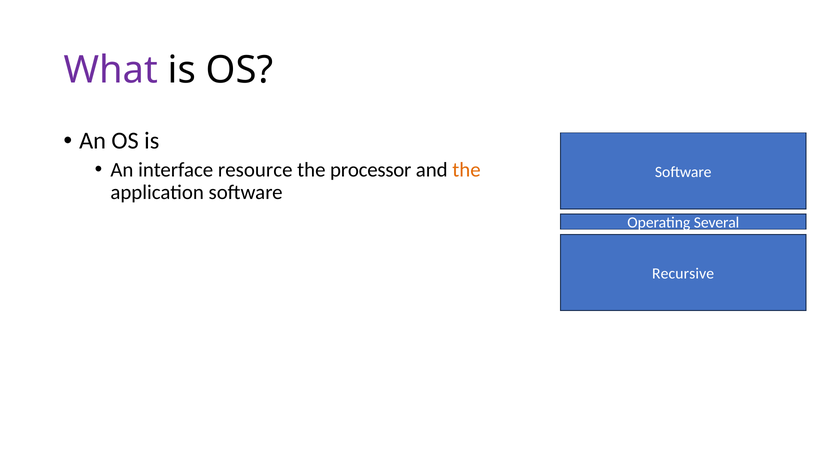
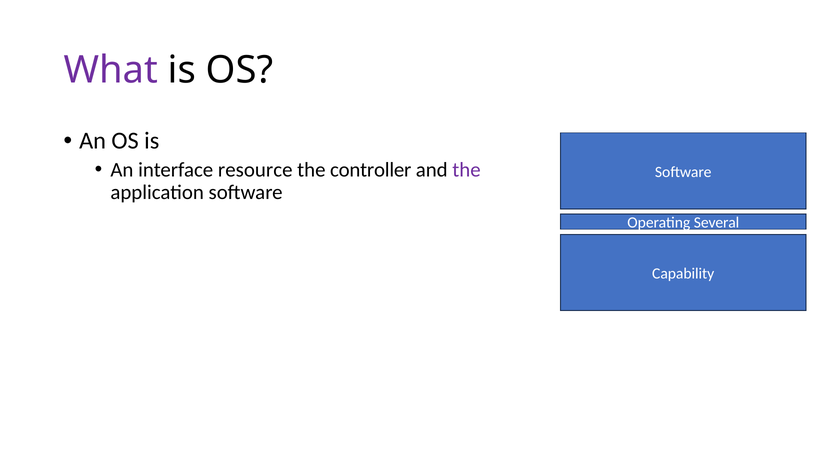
processor: processor -> controller (371, 170)
the colour: orange -> purple (467, 170)
Recursive: Recursive -> Capability (683, 274)
